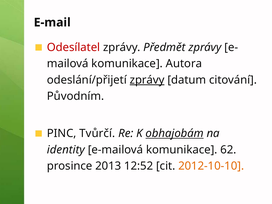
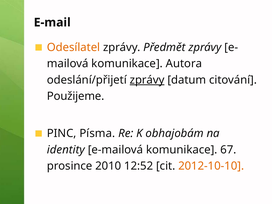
Odesílatel colour: red -> orange (74, 47)
Původním: Původním -> Použijeme (76, 96)
Tvůrčí: Tvůrčí -> Písma (97, 133)
obhajobám underline: present -> none (175, 133)
62: 62 -> 67 (228, 150)
2013: 2013 -> 2010 (108, 166)
